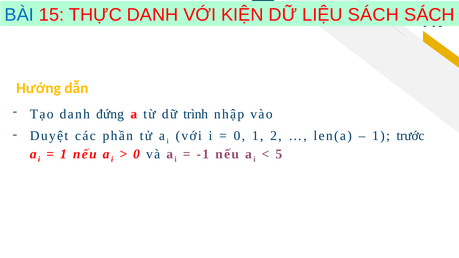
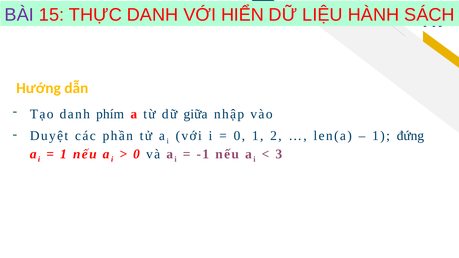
BÀI colour: blue -> purple (19, 15)
KIỆN: KIỆN -> HIỂN (242, 15)
LIỆU SÁCH: SÁCH -> HÀNH (374, 15)
đứng: đứng -> phím (110, 114)
trình: trình -> giữa (196, 114)
trước: trước -> đứng (410, 136)
5: 5 -> 3 (279, 154)
